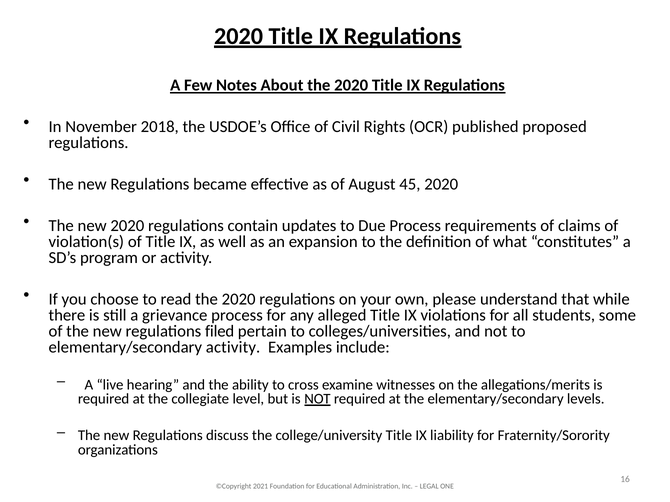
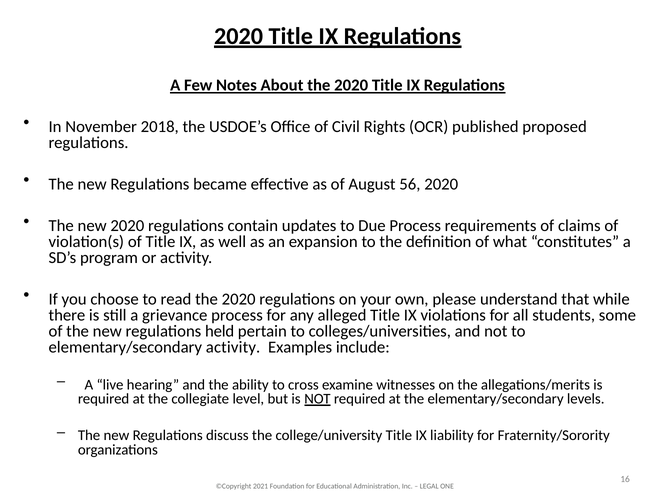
45: 45 -> 56 (410, 184)
filed: filed -> held (220, 332)
